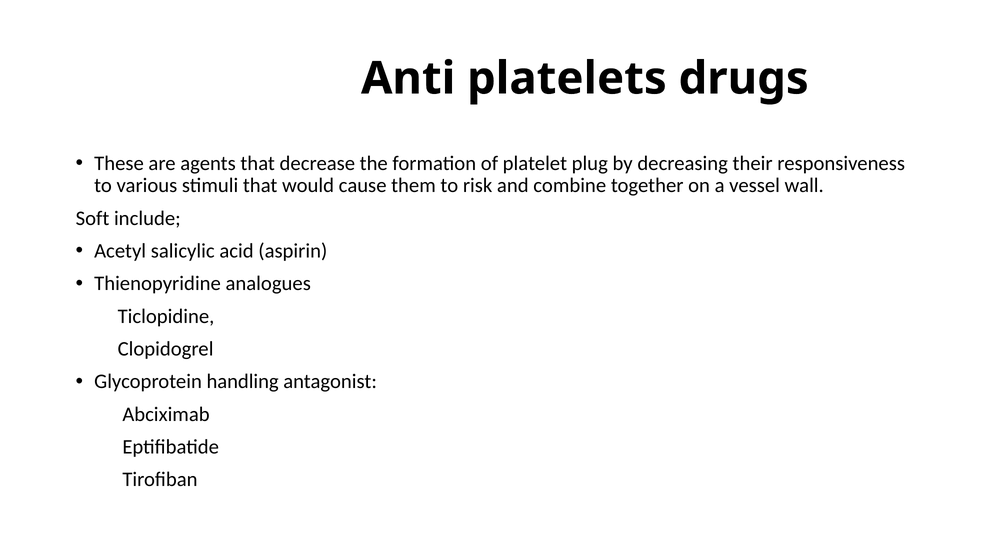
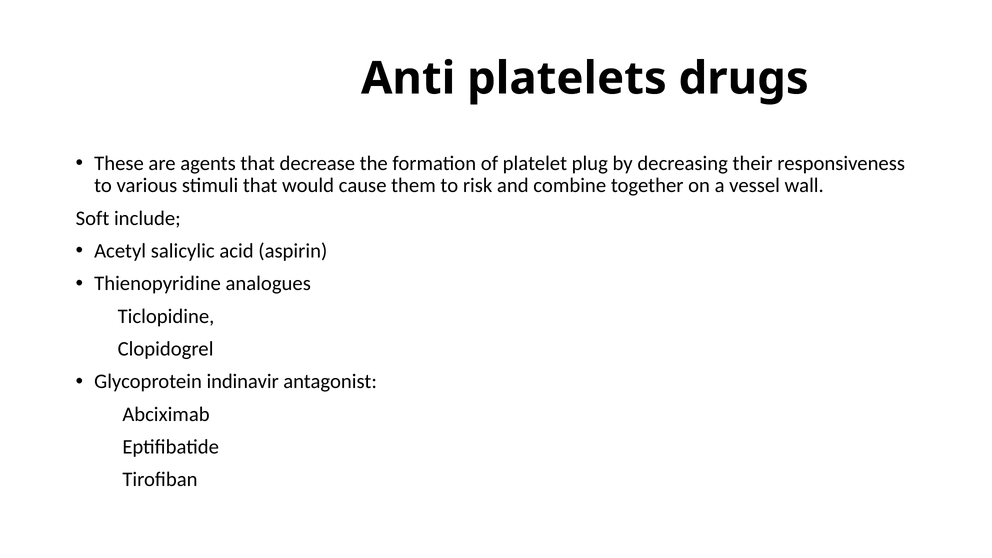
handling: handling -> indinavir (243, 382)
